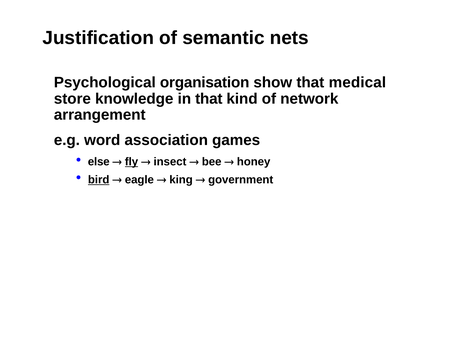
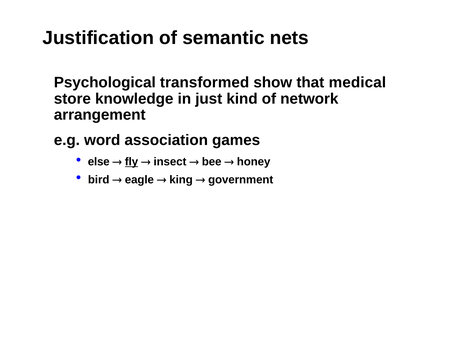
organisation: organisation -> transformed (205, 82)
in that: that -> just (209, 98)
bird underline: present -> none (99, 179)
